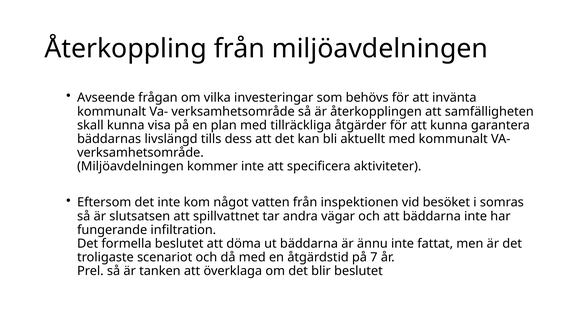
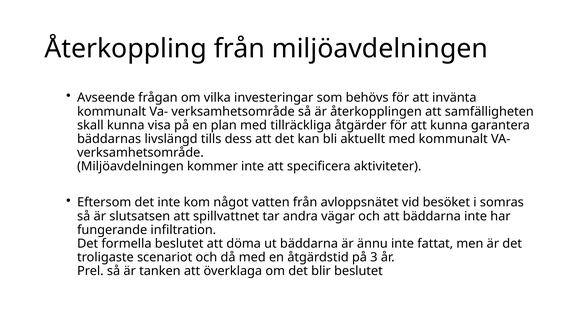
inspektionen: inspektionen -> avloppsnätet (360, 203)
7: 7 -> 3 (374, 258)
